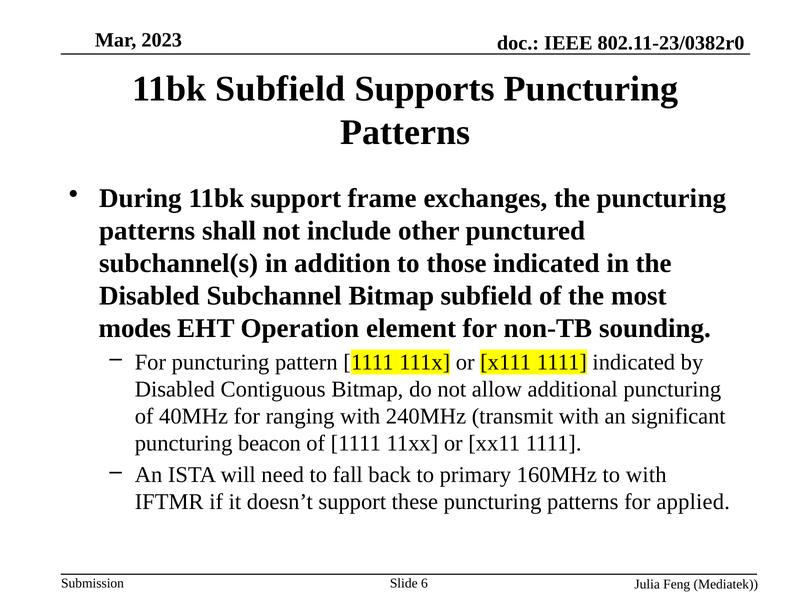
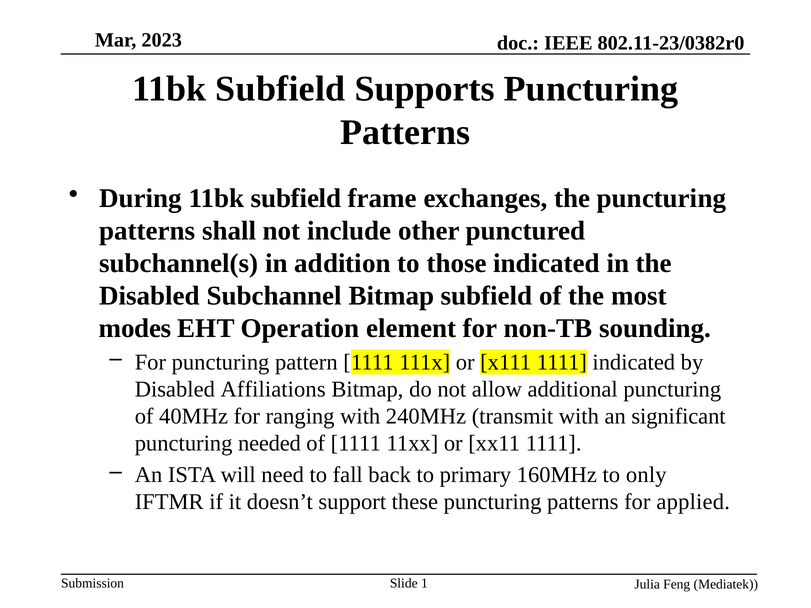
During 11bk support: support -> subfield (296, 199)
Contiguous: Contiguous -> Affiliations (273, 389)
beacon: beacon -> needed (269, 443)
to with: with -> only (646, 475)
6: 6 -> 1 (424, 583)
